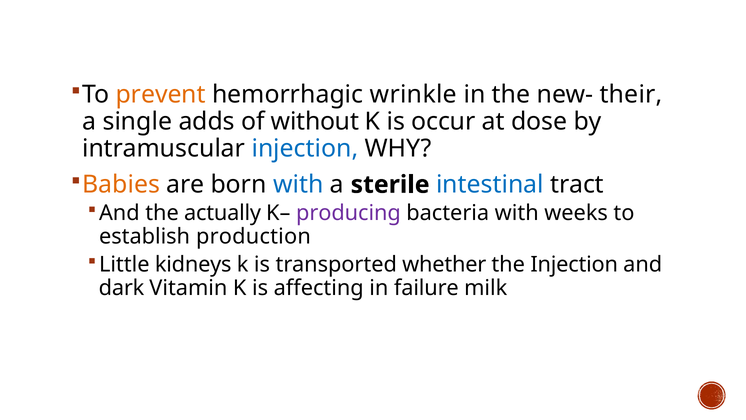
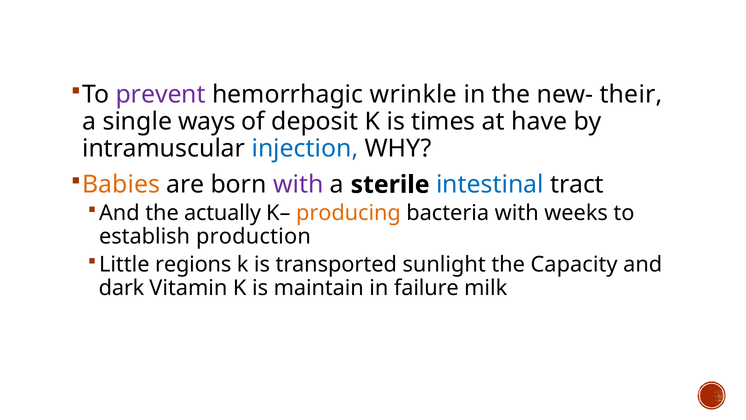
prevent colour: orange -> purple (161, 95)
adds: adds -> ways (207, 121)
without: without -> deposit (315, 121)
occur: occur -> times (443, 121)
dose: dose -> have (539, 121)
with colour: blue -> purple (298, 184)
producing colour: purple -> orange (348, 213)
kidneys: kidneys -> regions (193, 264)
whether: whether -> sunlight (444, 264)
the Injection: Injection -> Capacity (574, 264)
affecting: affecting -> maintain (319, 288)
